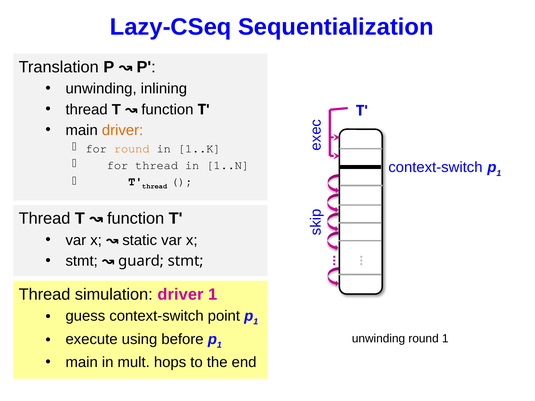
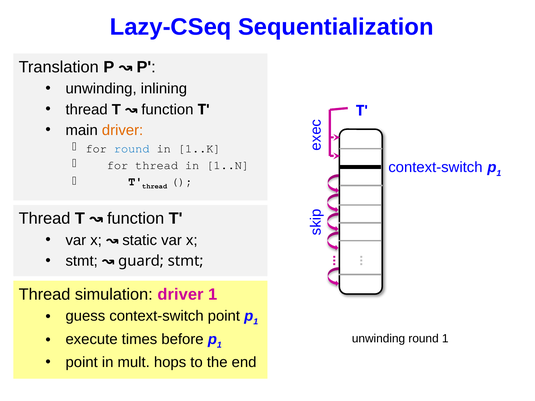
round colour: orange -> blue (132, 149)
using: using -> times (140, 339)
main: main -> point (82, 363)
